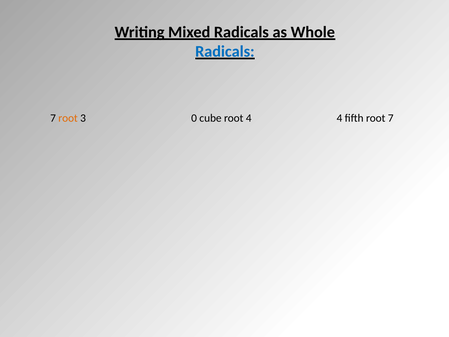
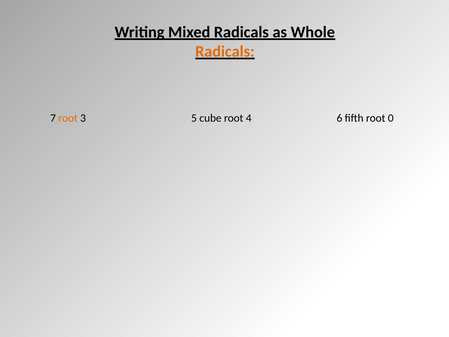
Radicals colour: blue -> orange (225, 52)
0: 0 -> 5 (194, 118)
4 4: 4 -> 6 (339, 118)
root 7: 7 -> 0 (391, 118)
